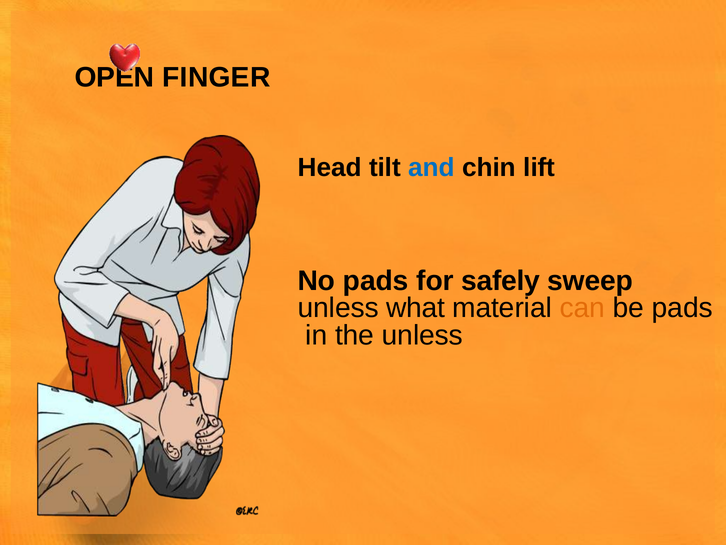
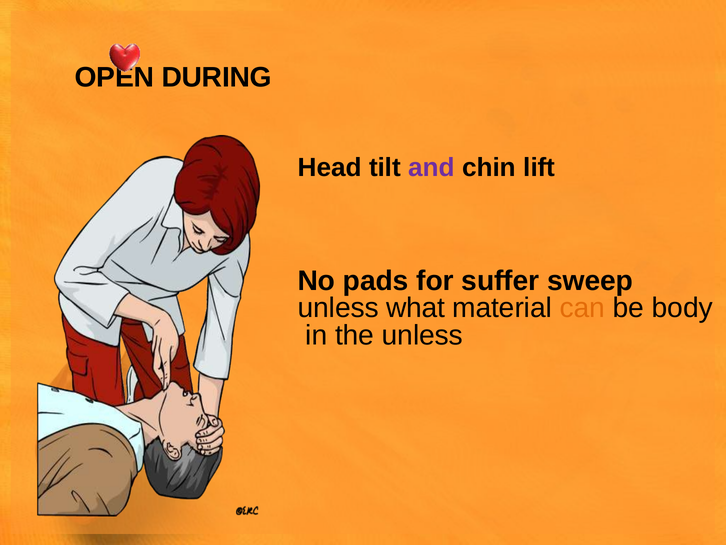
FINGER: FINGER -> DURING (217, 77)
and colour: blue -> purple (431, 167)
safely: safely -> suffer (500, 281)
be pads: pads -> body (682, 308)
